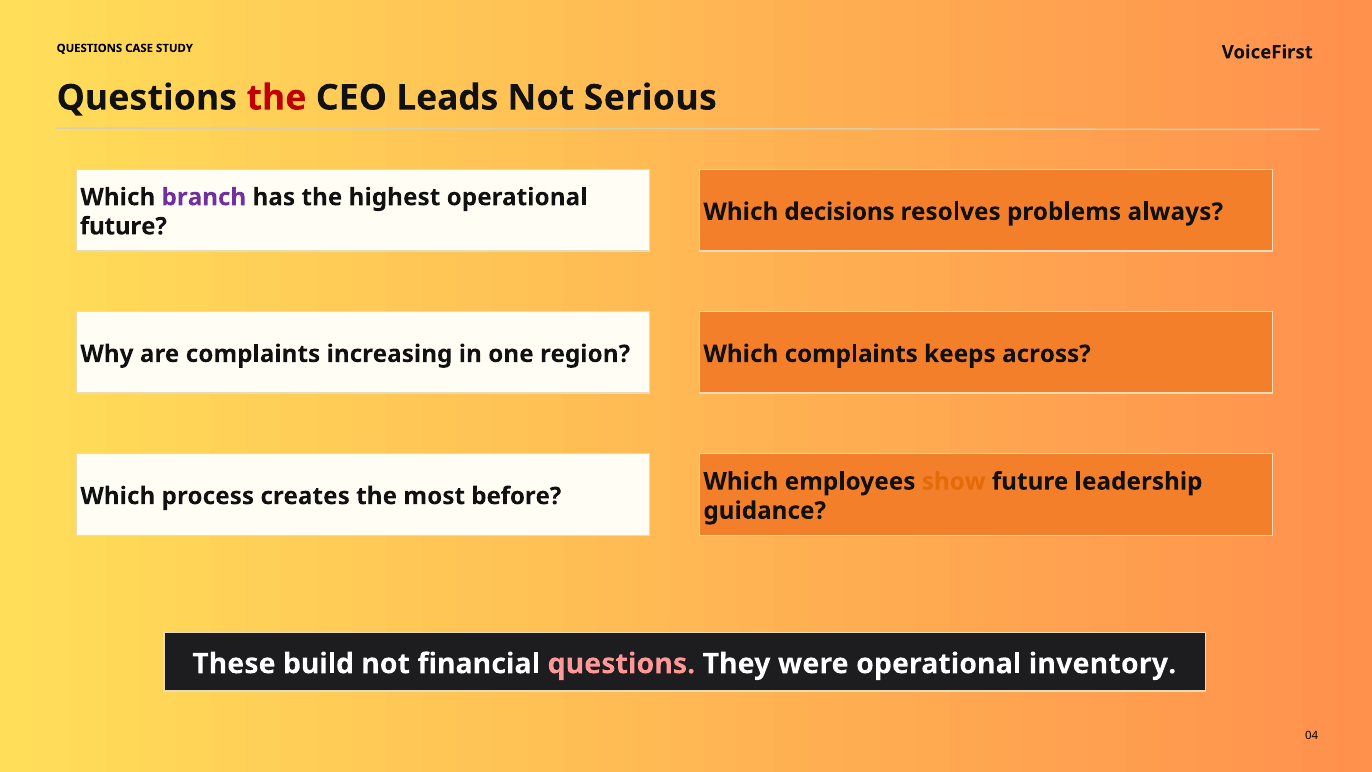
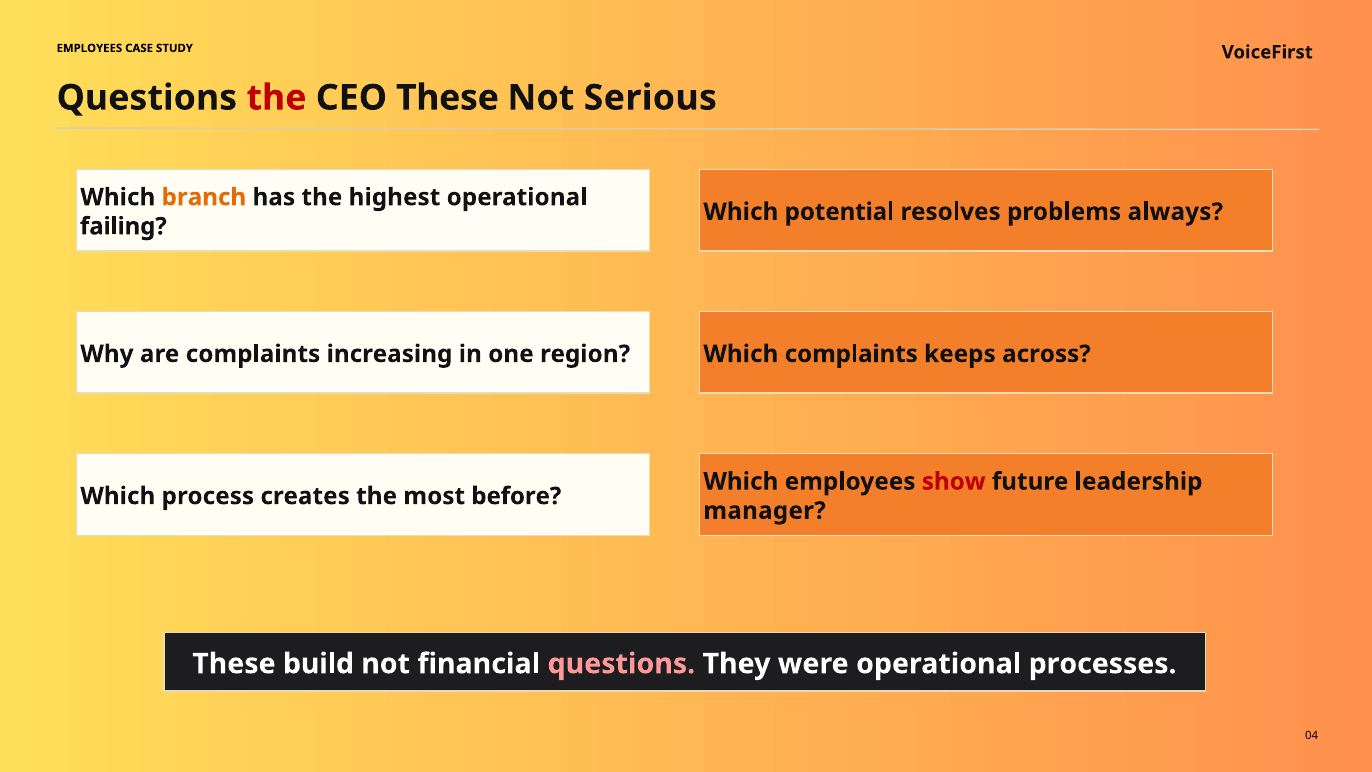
QUESTIONS: QUESTIONS -> EMPLOYEES (89, 48)
CEO Leads: Leads -> These (447, 98)
branch colour: purple -> orange (204, 197)
decisions: decisions -> potential (839, 212)
future: future -> failing (123, 226)
show colour: orange -> red (954, 481)
guidance: guidance -> manager (765, 511)
inventory: inventory -> processes (1103, 664)
